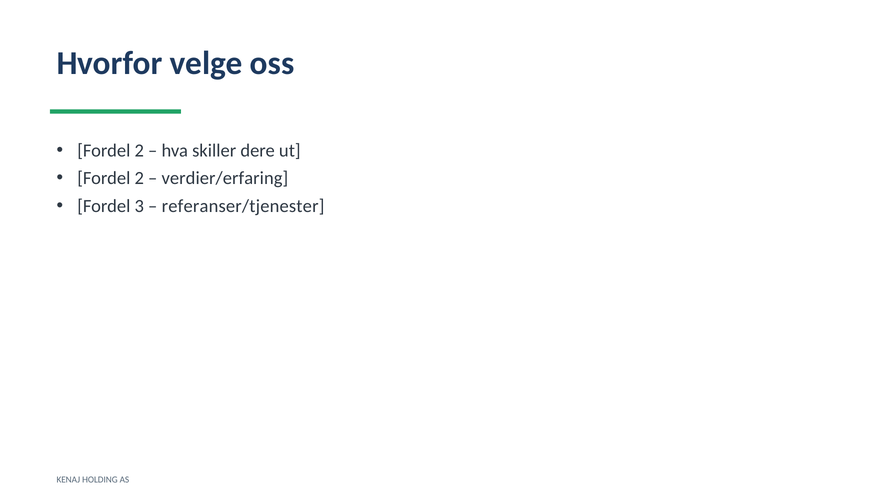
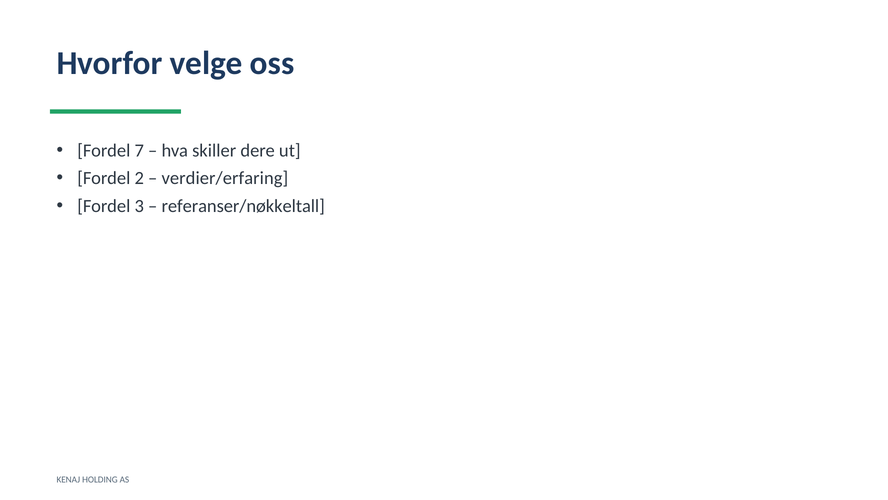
2: 2 -> 7 (139, 150)
referanser/tjenester: referanser/tjenester -> referanser/nøkkeltall (243, 206)
